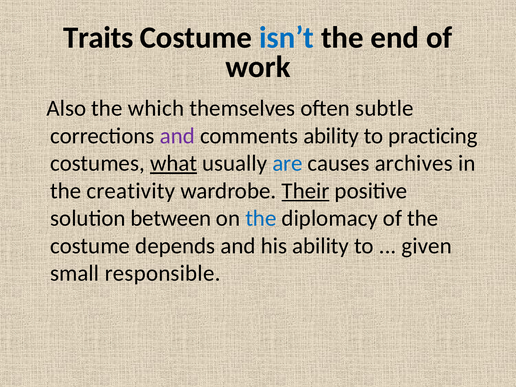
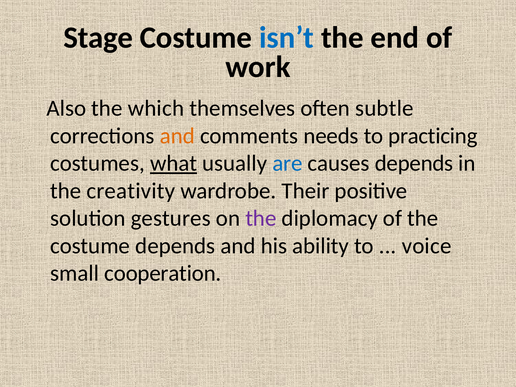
Traits: Traits -> Stage (98, 38)
and colour: purple -> orange (177, 136)
comments ability: ability -> needs (331, 136)
causes archives: archives -> depends (414, 163)
Their underline: present -> none (305, 191)
between: between -> gestures (171, 218)
the colour: blue -> purple (261, 218)
given: given -> voice (427, 246)
responsible: responsible -> cooperation (163, 273)
